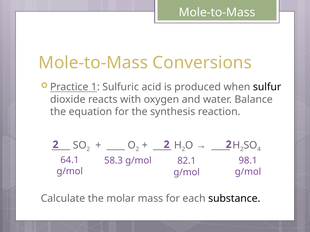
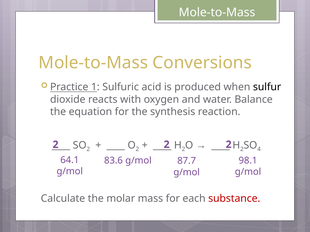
58.3: 58.3 -> 83.6 (113, 161)
82.1: 82.1 -> 87.7 (187, 161)
substance colour: black -> red (234, 199)
